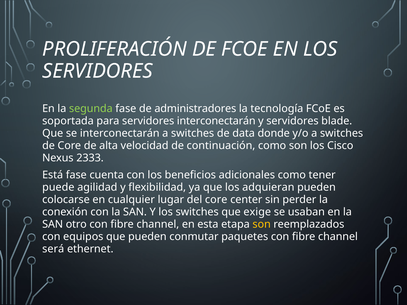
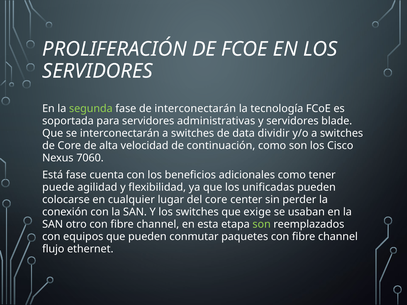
de administradores: administradores -> interconectarán (195, 109)
servidores interconectarán: interconectarán -> administrativas (216, 121)
donde: donde -> dividir (274, 134)
2333: 2333 -> 7060 (90, 158)
adquieran: adquieran -> unificadas (268, 187)
son colour: yellow -> light green (262, 225)
será: será -> flujo (53, 249)
